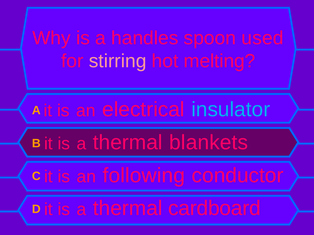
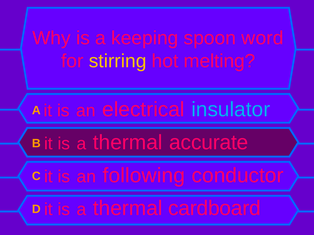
handles: handles -> keeping (145, 38)
used: used -> word (263, 38)
stirring colour: pink -> yellow (118, 61)
blankets: blankets -> accurate (209, 143)
